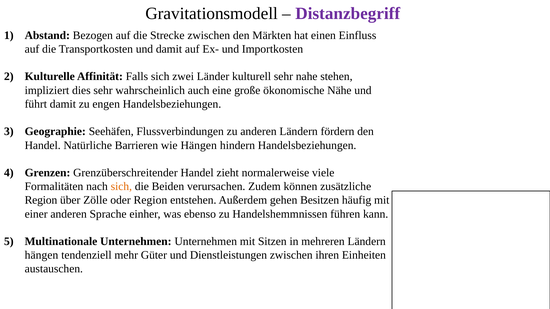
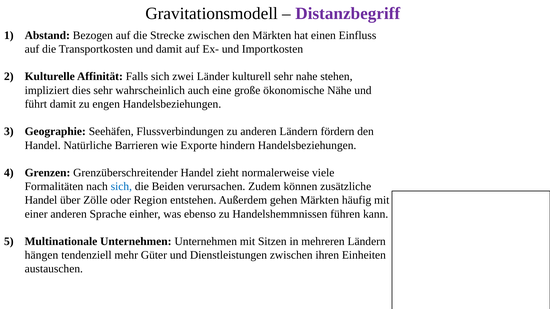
wie Hängen: Hängen -> Exporte (199, 145)
sich colour: orange -> blue (121, 187)
Region: Region -> Handel (41, 200)
gehen Besitzen: Besitzen -> Märkten (320, 200)
